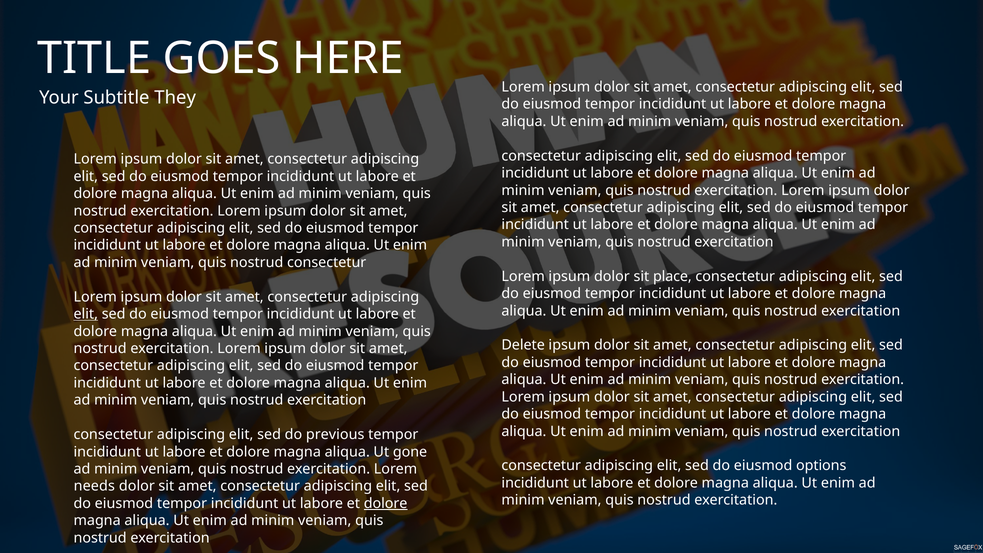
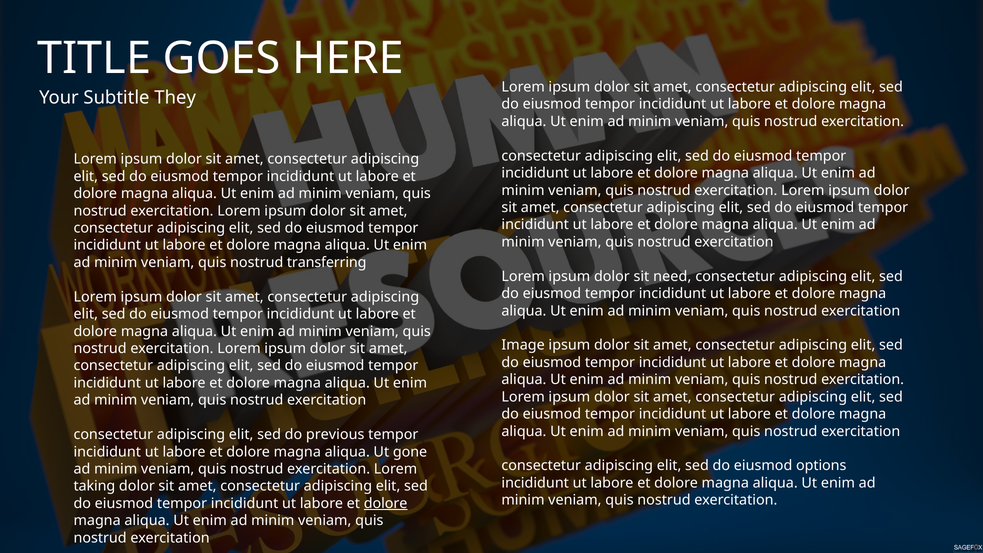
nostrud consectetur: consectetur -> transferring (327, 262)
place: place -> need (672, 276)
elit underline: present -> none (86, 314)
Delete: Delete -> Image (523, 345)
needs: needs -> taking (94, 486)
